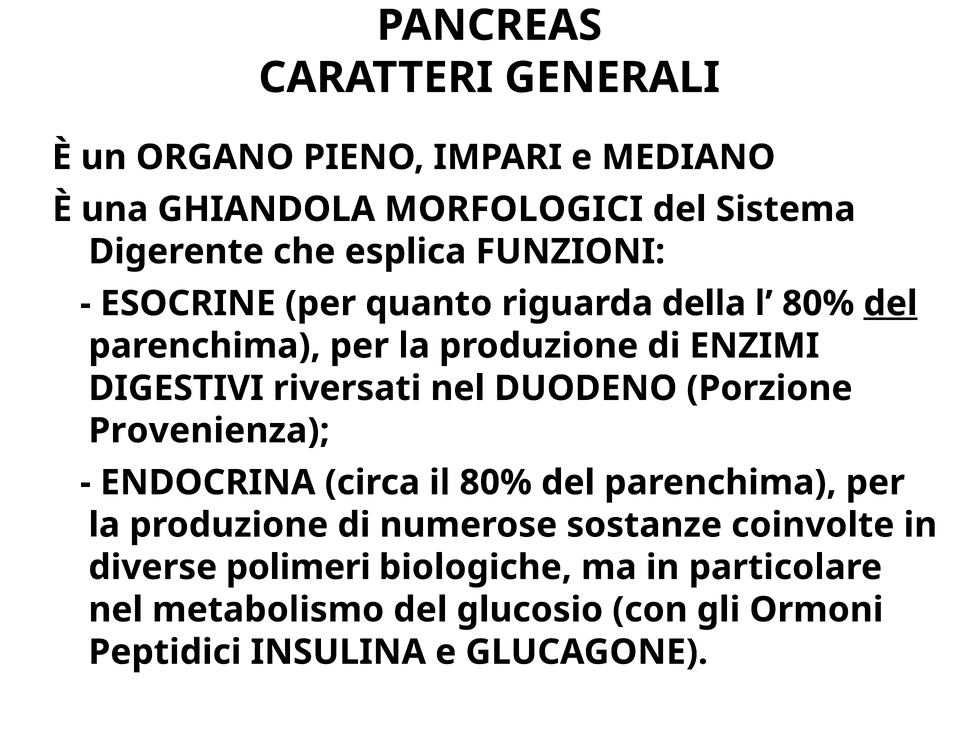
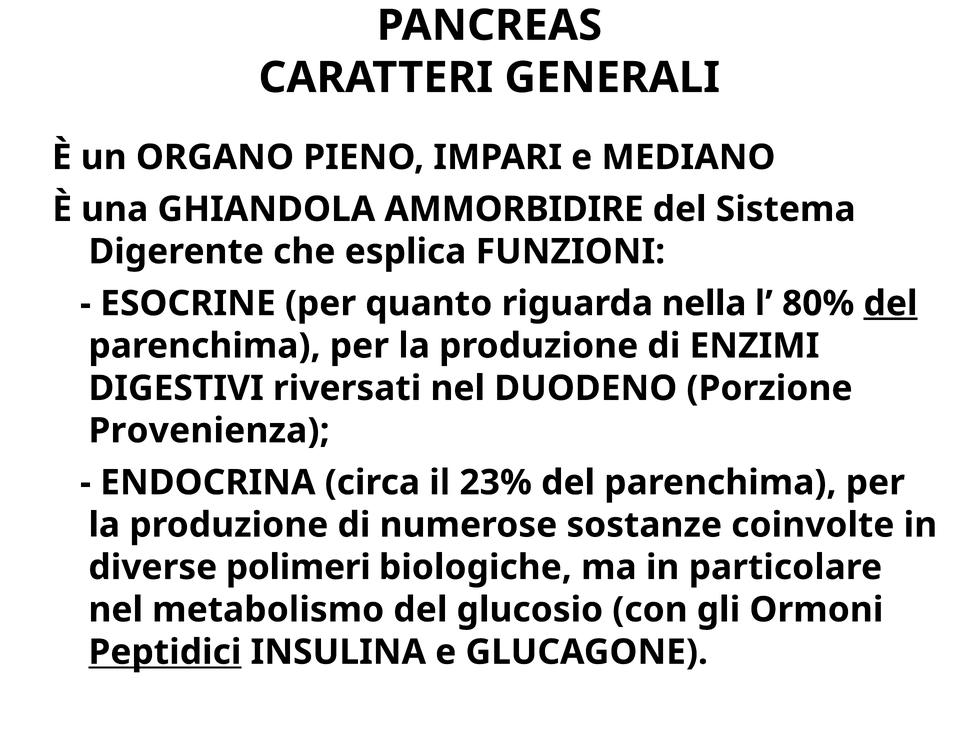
MORFOLOGICI: MORFOLOGICI -> AMMORBIDIRE (514, 209)
della: della -> nella (704, 304)
il 80%: 80% -> 23% (496, 483)
Peptidici underline: none -> present (165, 652)
